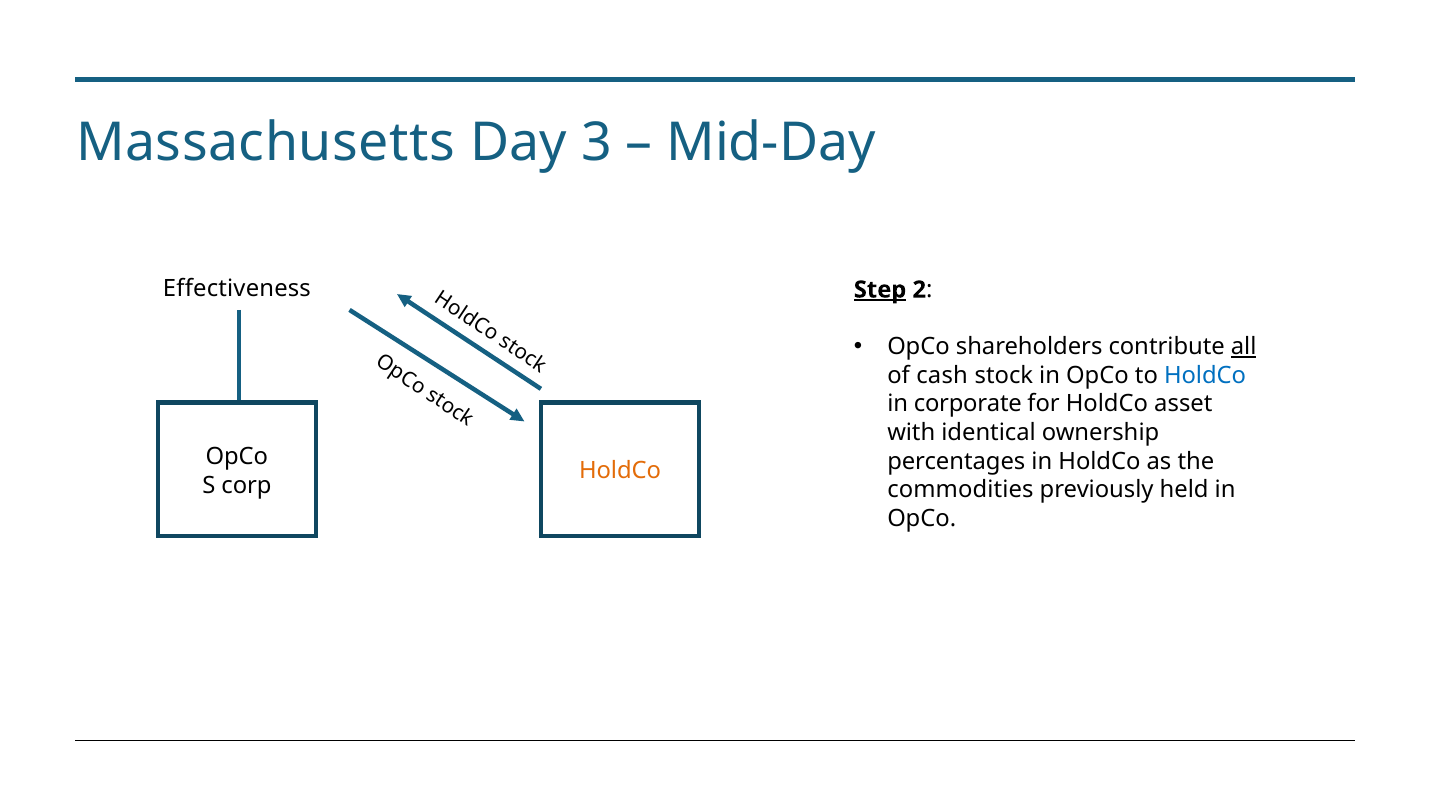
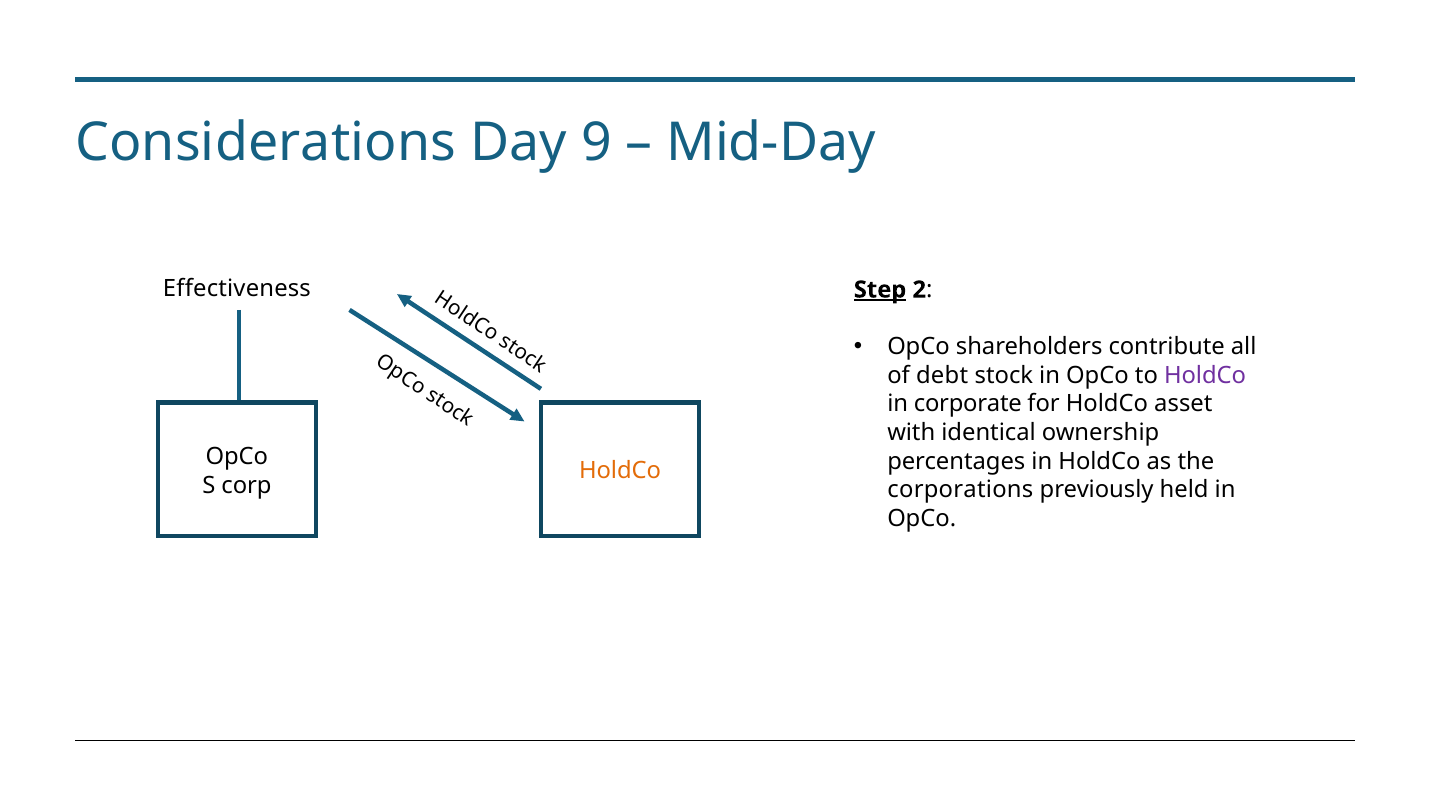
Massachusetts: Massachusetts -> Considerations (266, 143)
3: 3 -> 9 (597, 143)
all underline: present -> none (1244, 347)
cash: cash -> debt (942, 375)
HoldCo colour: blue -> purple (1205, 375)
commodities: commodities -> corporations (960, 490)
